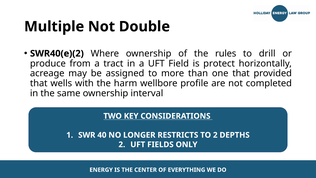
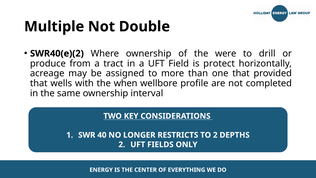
rules: rules -> were (226, 53)
harm: harm -> when (126, 83)
